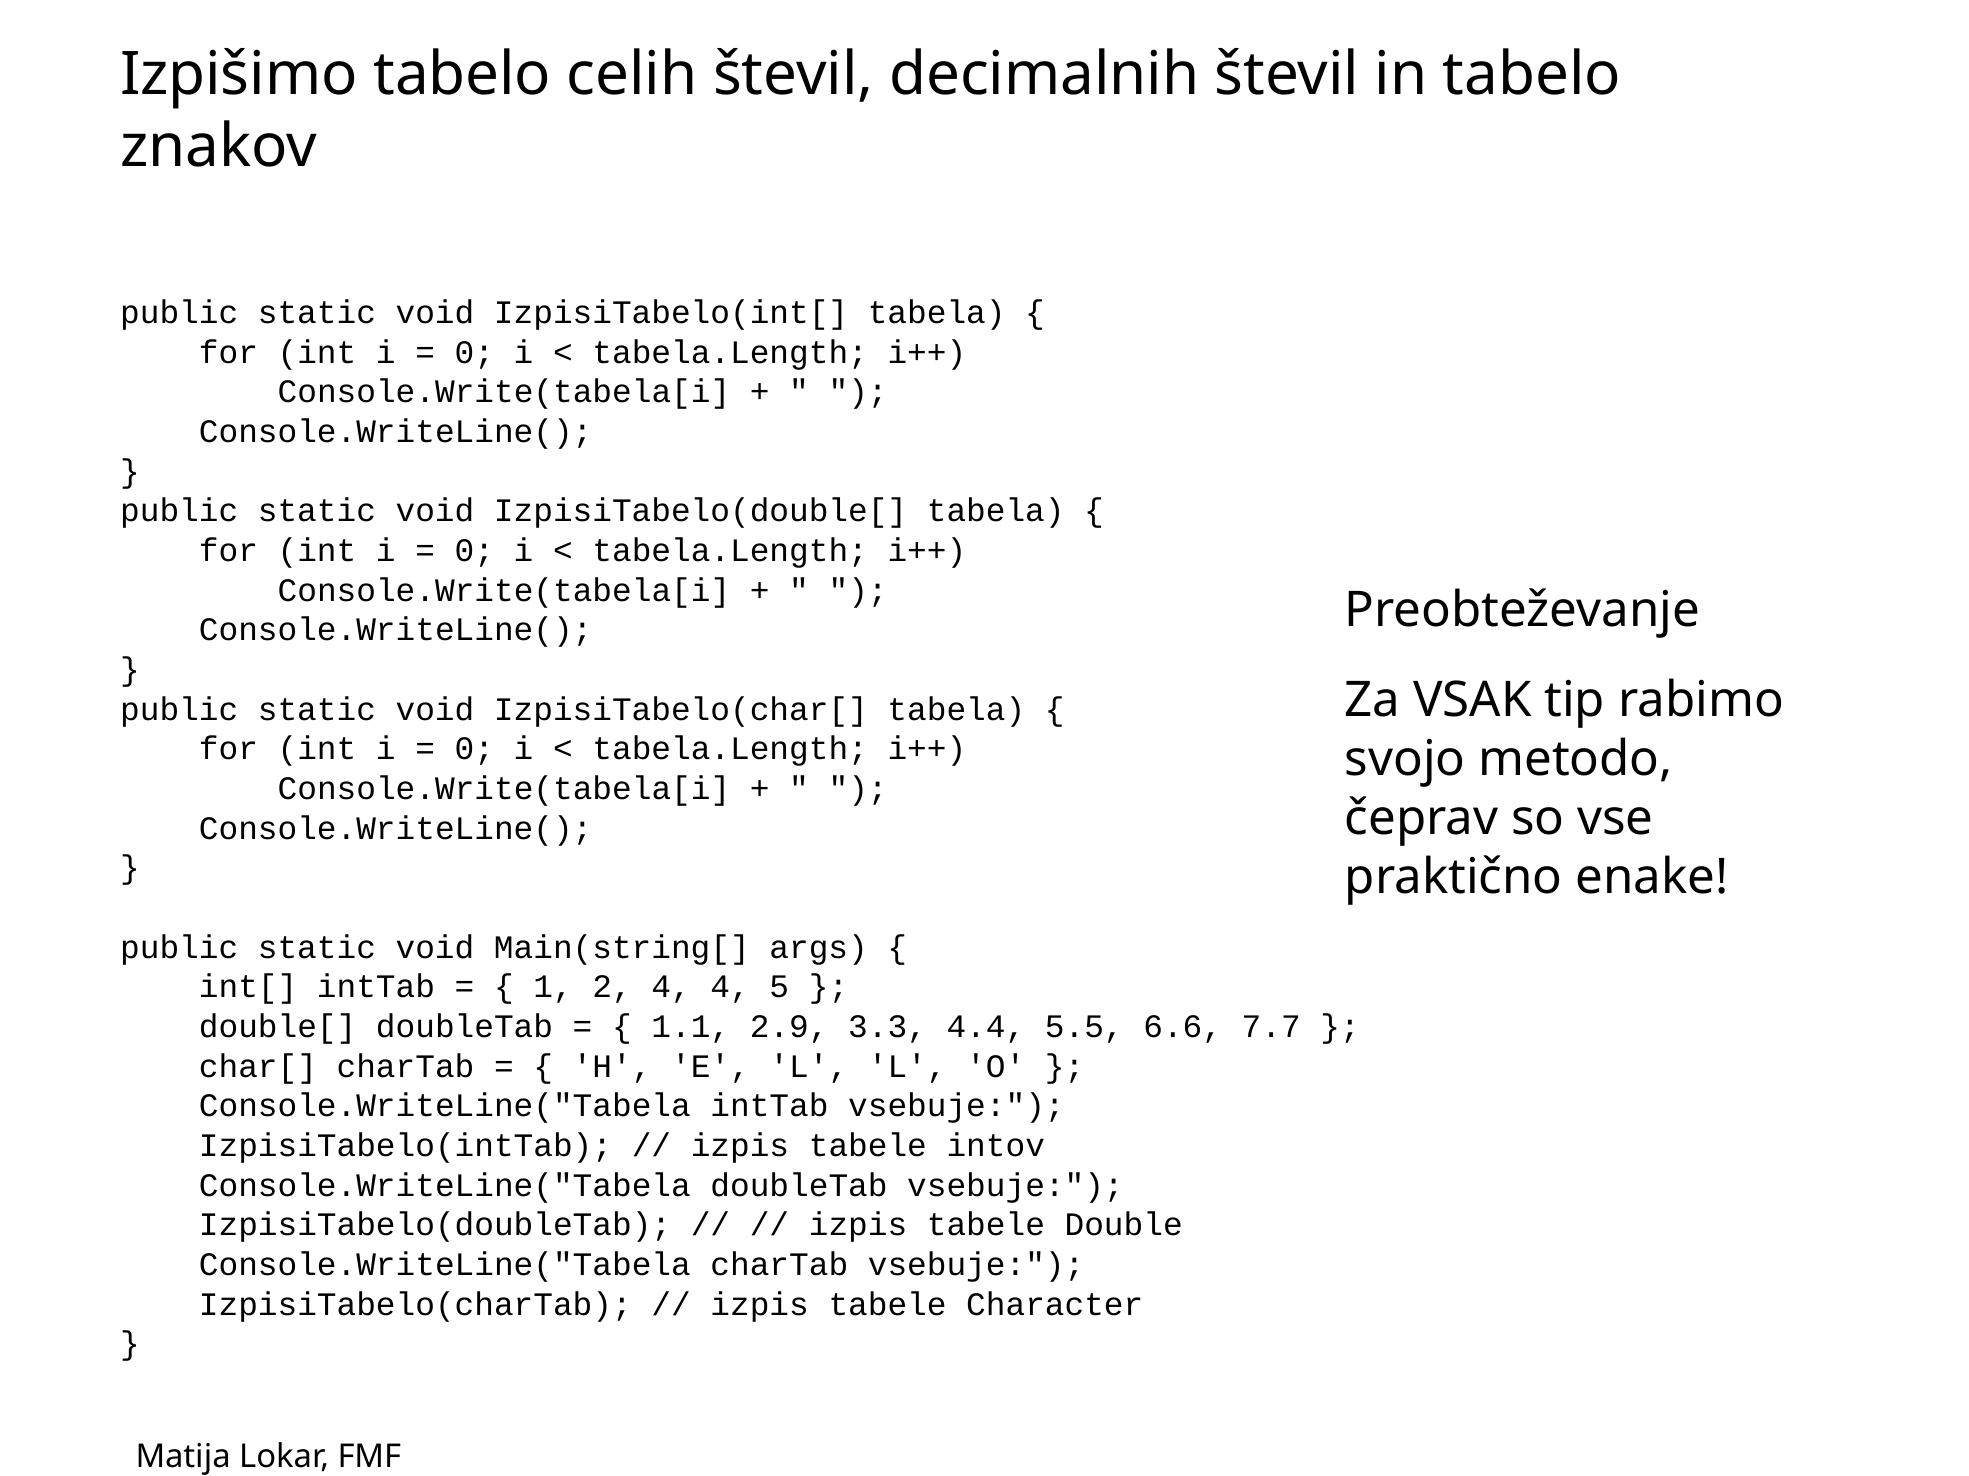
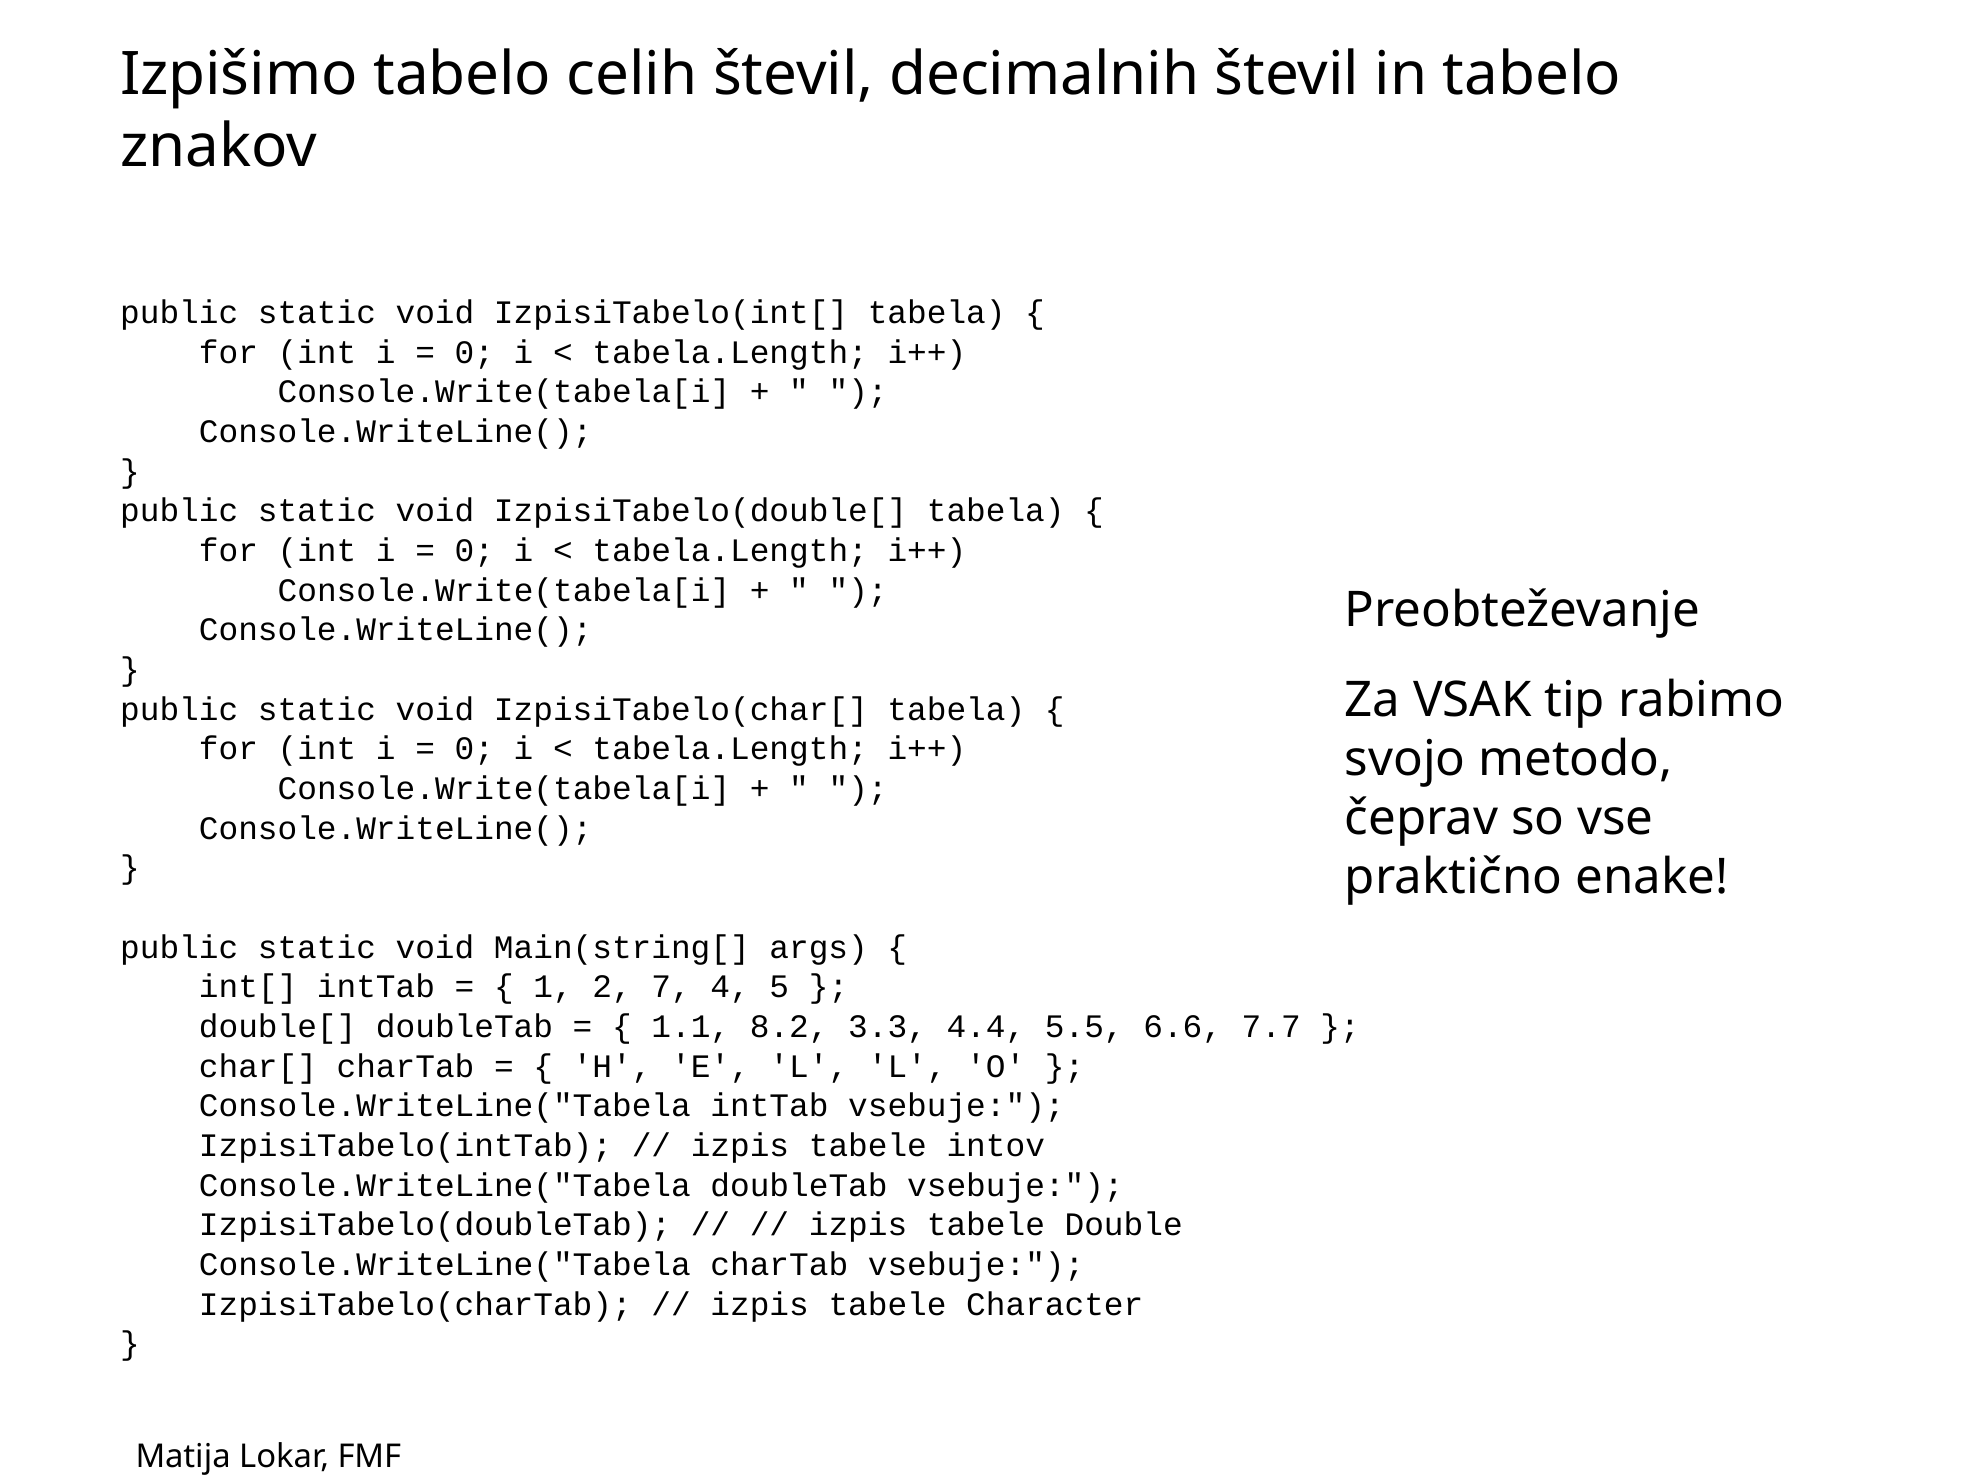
2 4: 4 -> 7 (671, 988)
2.9: 2.9 -> 8.2 (789, 1027)
